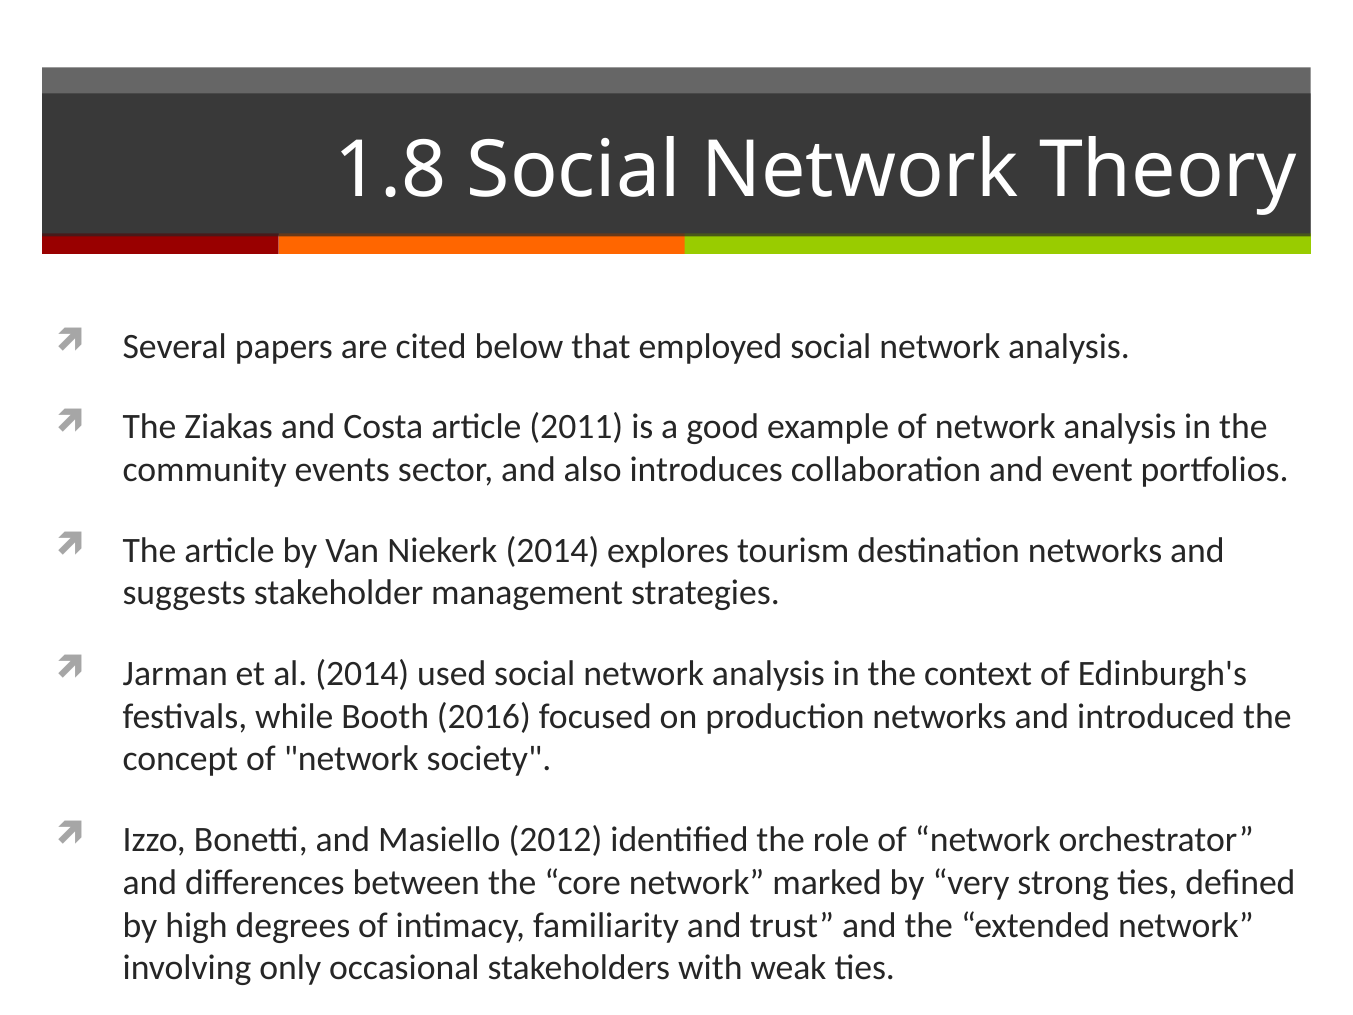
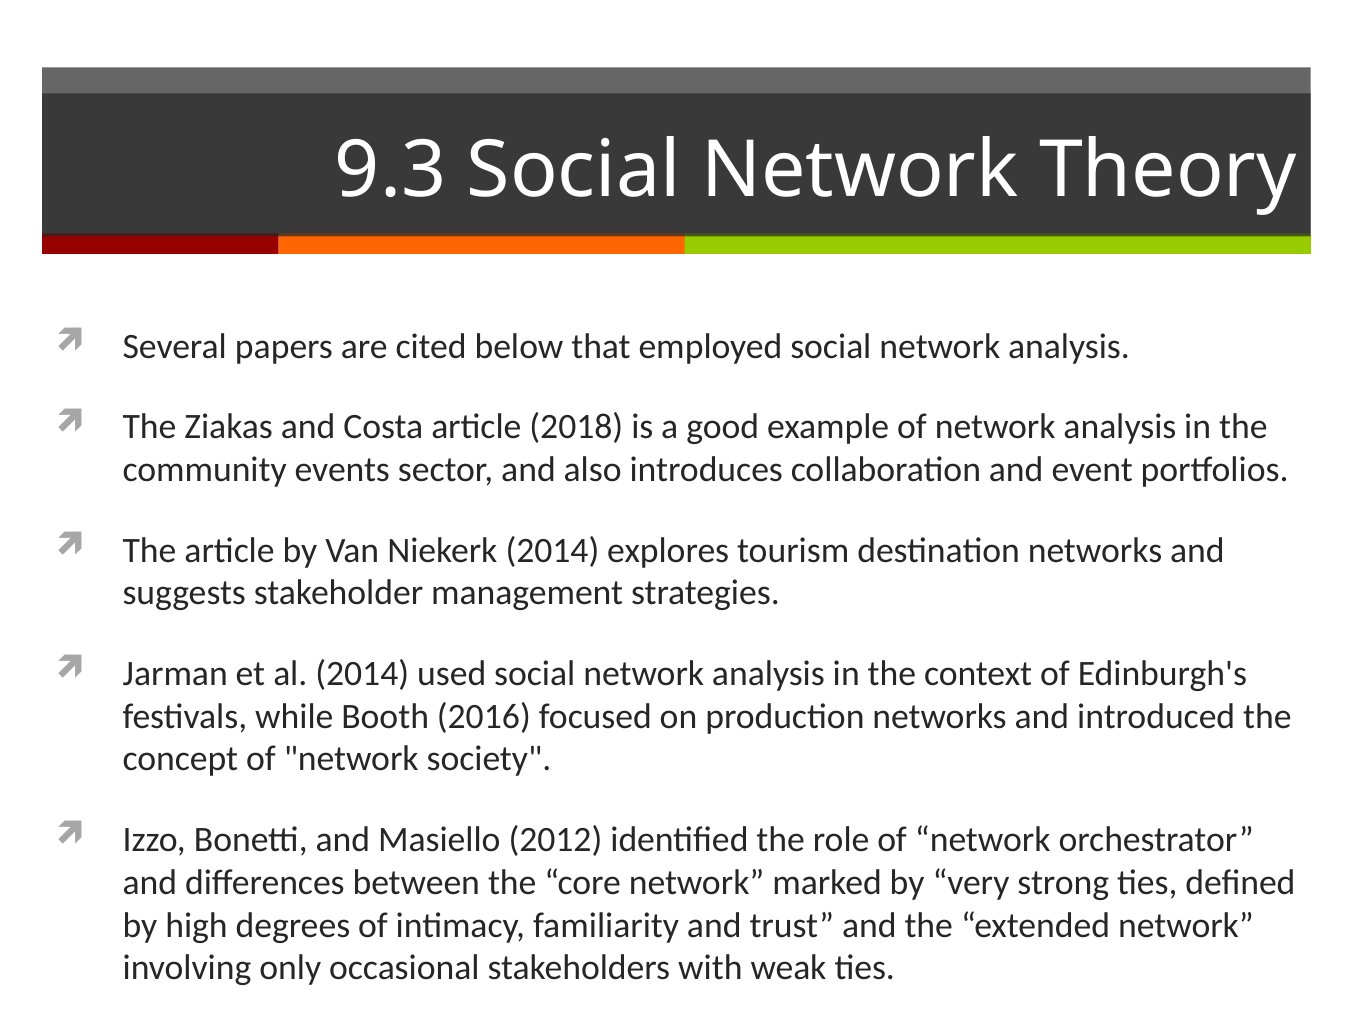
1.8: 1.8 -> 9.3 (391, 170)
2011: 2011 -> 2018 (576, 427)
